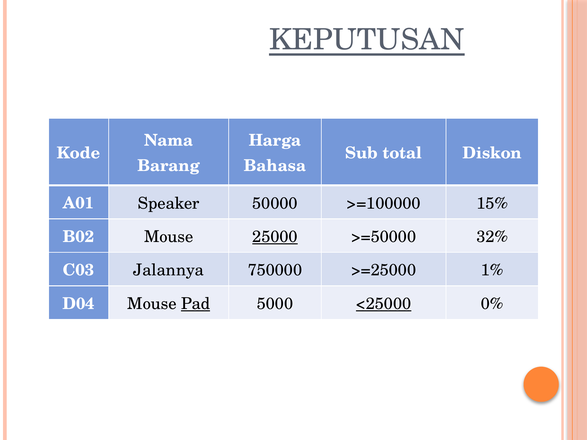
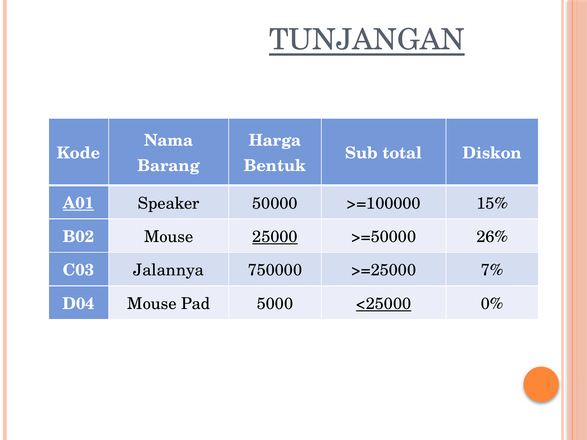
KEPUTUSAN: KEPUTUSAN -> TUNJANGAN (367, 40)
Bahasa: Bahasa -> Bentuk (275, 166)
A01 underline: none -> present (79, 203)
32%: 32% -> 26% (492, 237)
1%: 1% -> 7% (492, 270)
Pad underline: present -> none (196, 304)
